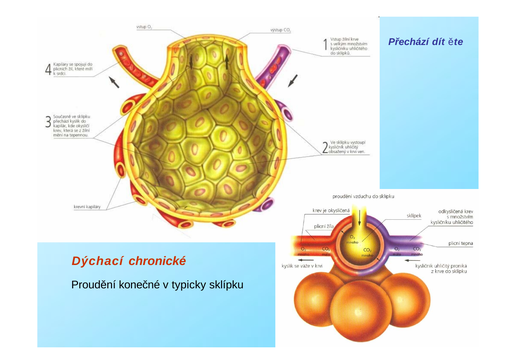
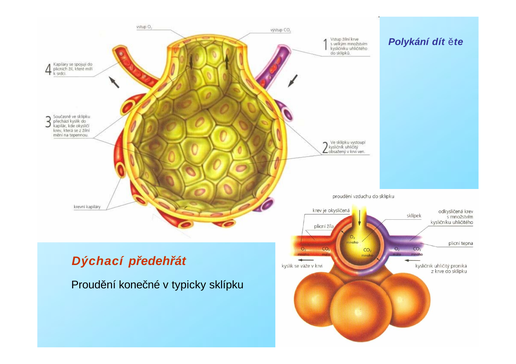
Přechází: Přechází -> Polykání (409, 42)
chronické: chronické -> předehřát (157, 261)
